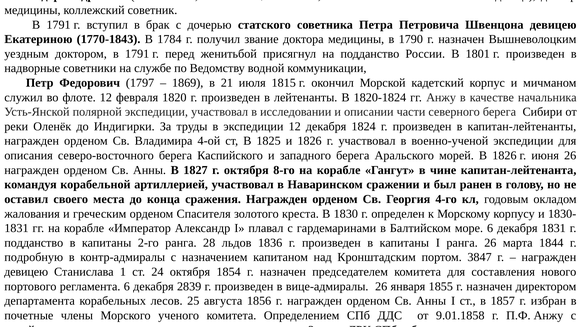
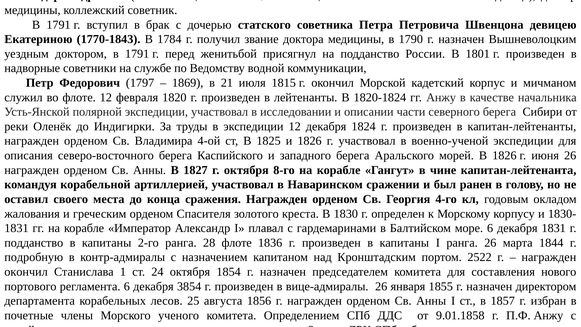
28 льдов: льдов -> флоте (237, 243)
3847: 3847 -> 2522 (480, 257)
девицею: девицею -> окончил (26, 272)
2839: 2839 -> 3854 (189, 286)
